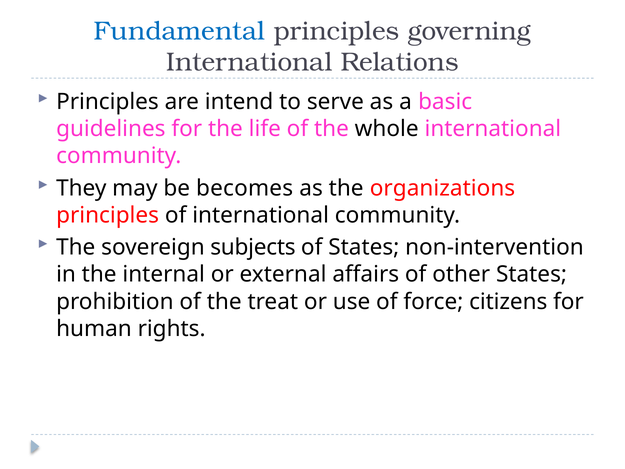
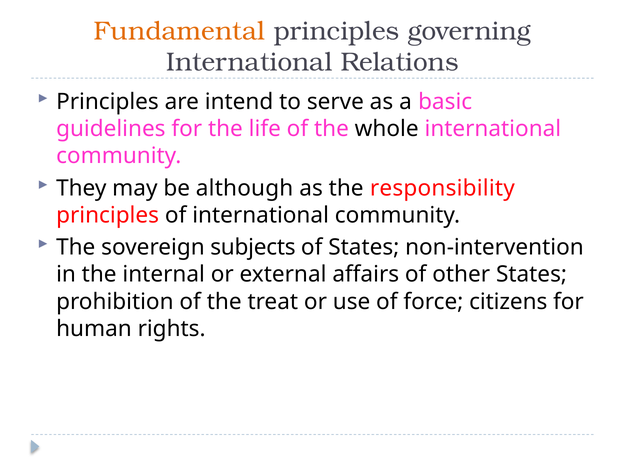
Fundamental colour: blue -> orange (179, 31)
becomes: becomes -> although (245, 188)
organizations: organizations -> responsibility (442, 188)
